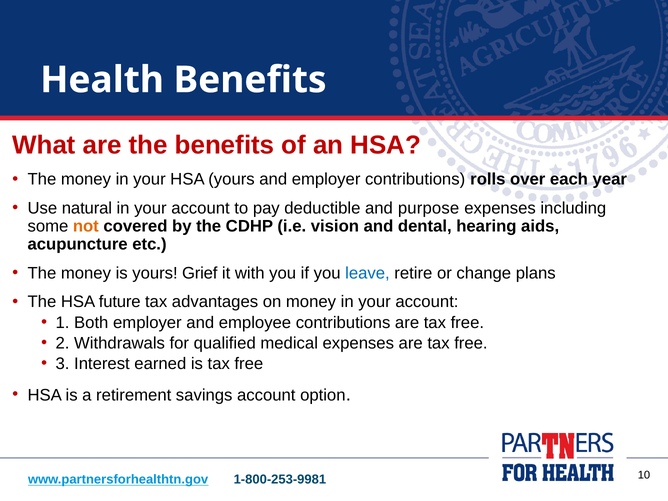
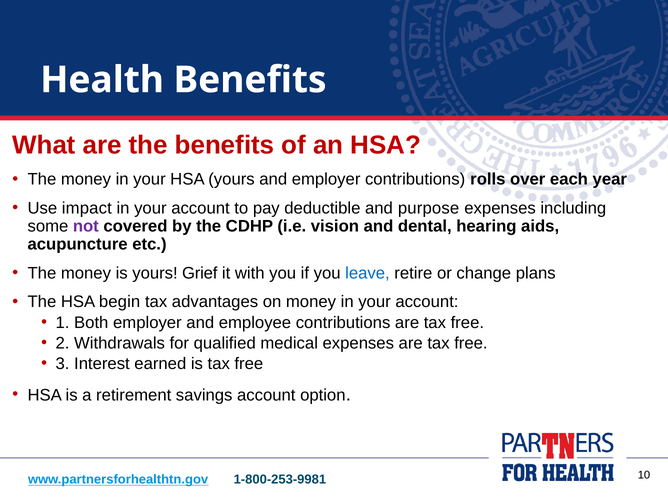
natural: natural -> impact (87, 208)
not colour: orange -> purple (86, 226)
future: future -> begin (120, 302)
